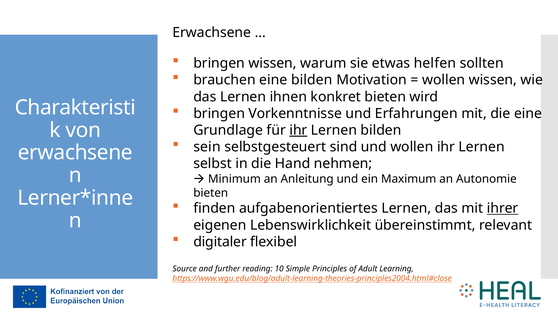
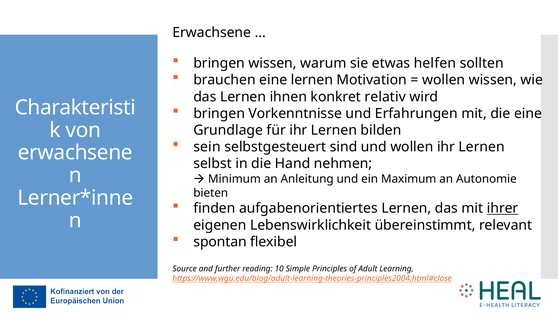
eine bilden: bilden -> lernen (312, 80)
konkret bieten: bieten -> relativ (385, 97)
ihr underline: present -> none (298, 130)
digitaler: digitaler -> spontan (220, 242)
